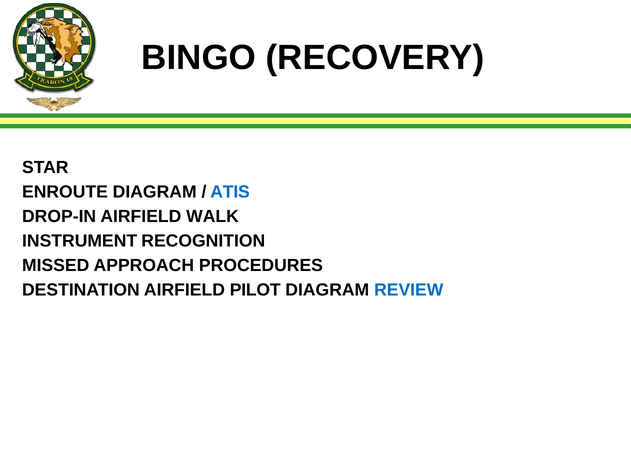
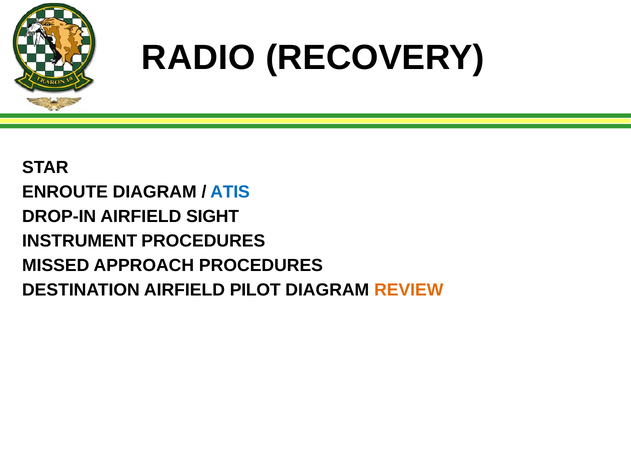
BINGO: BINGO -> RADIO (199, 58)
WALK: WALK -> SIGHT (213, 216)
INSTRUMENT RECOGNITION: RECOGNITION -> PROCEDURES (203, 241)
REVIEW colour: blue -> orange (409, 290)
